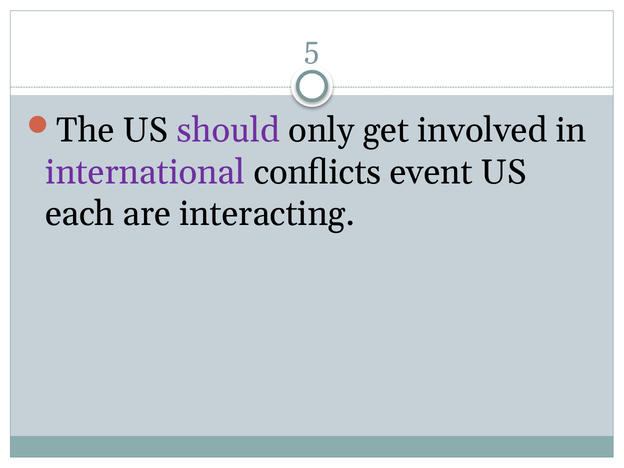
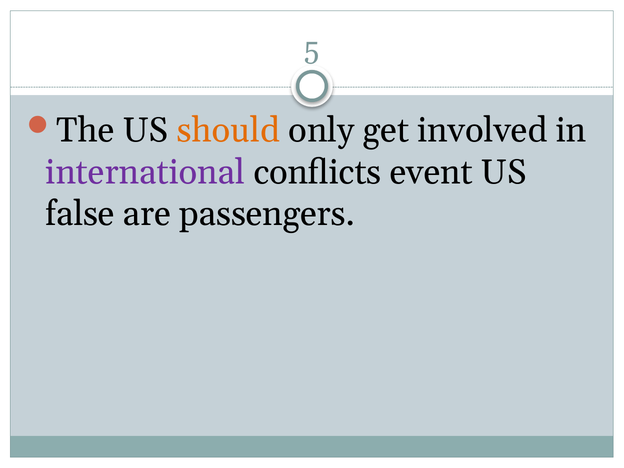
should colour: purple -> orange (228, 131)
each: each -> false (80, 214)
interacting: interacting -> passengers (267, 214)
